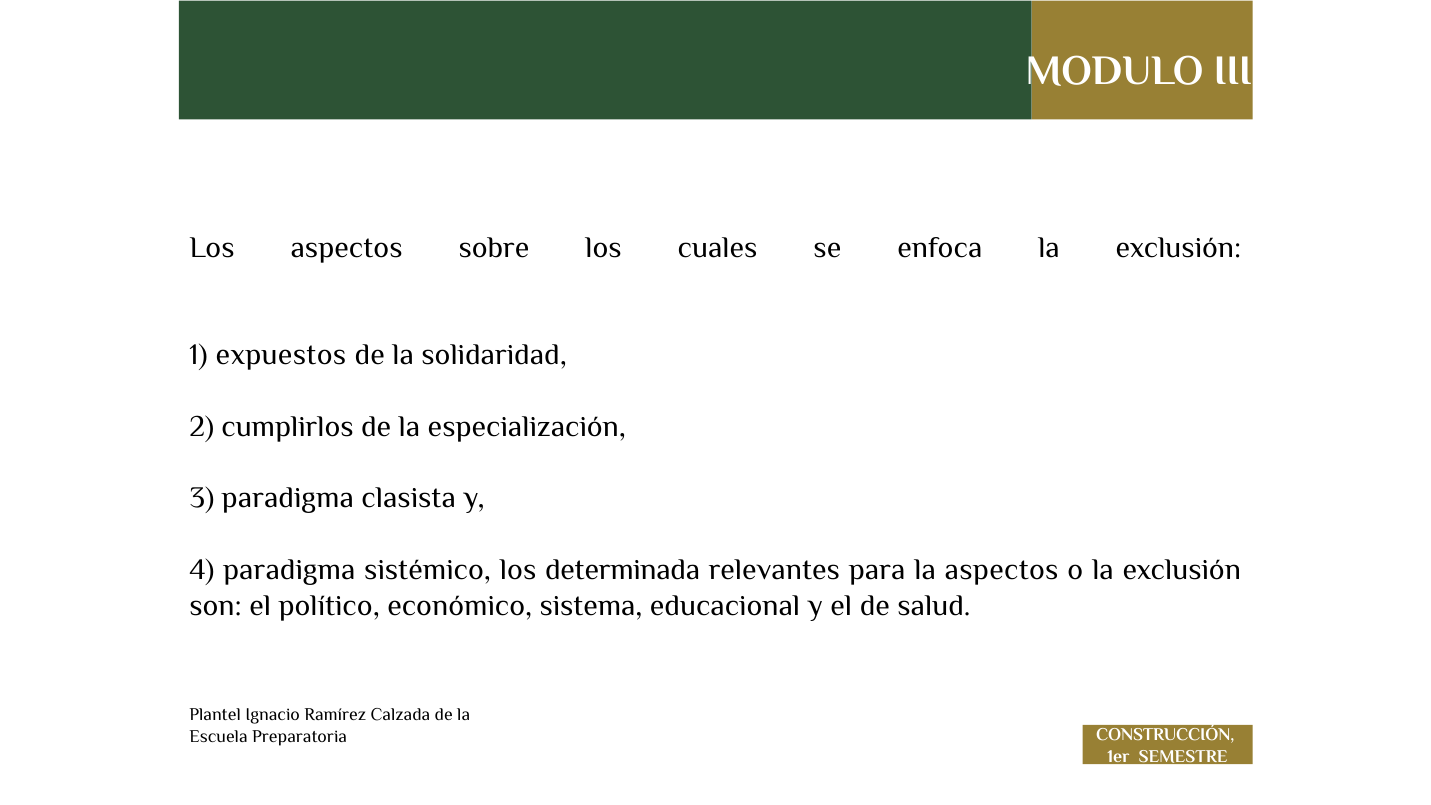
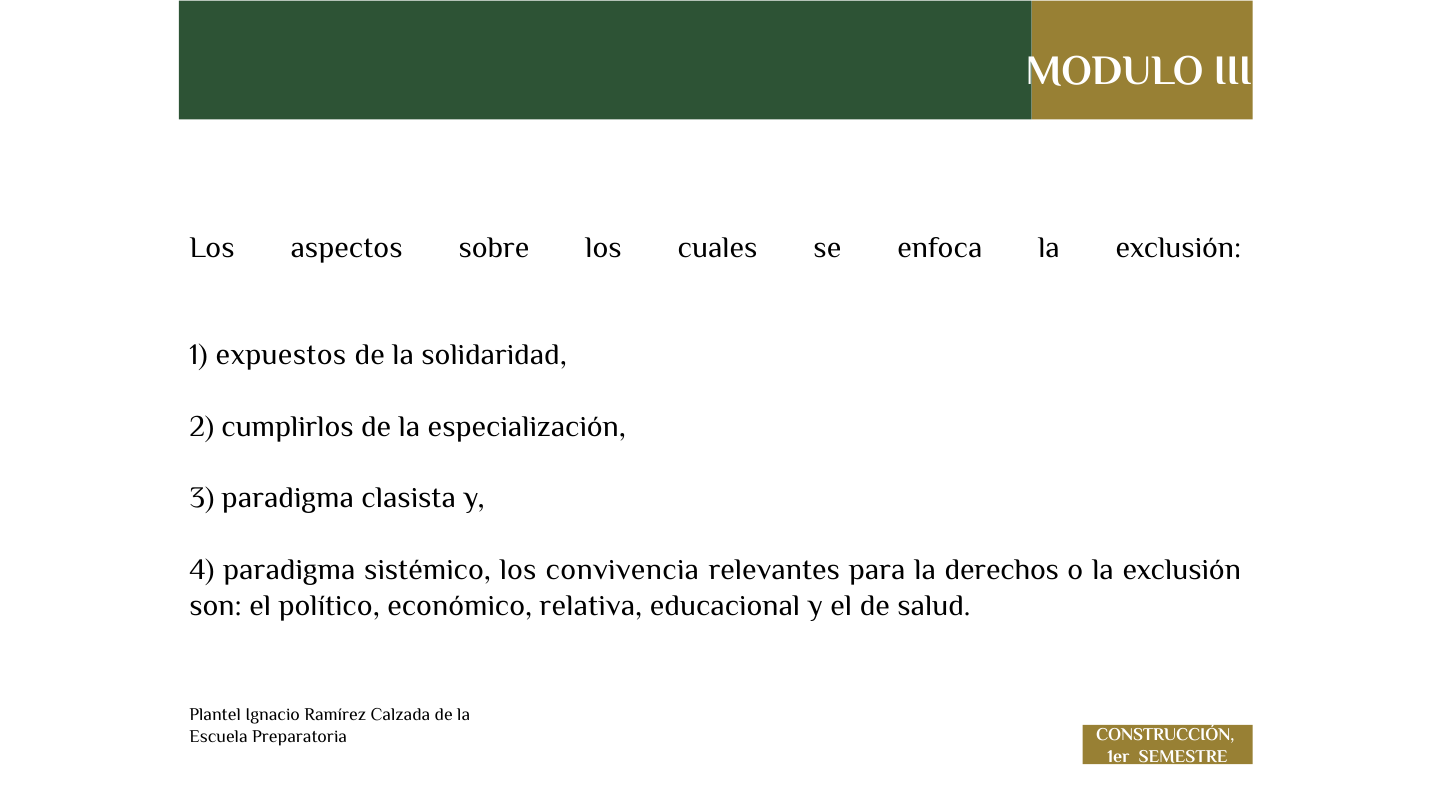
determinada: determinada -> convivencia (622, 569)
la aspectos: aspectos -> derechos (1002, 569)
sistema: sistema -> relativa (591, 605)
